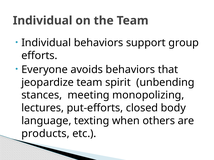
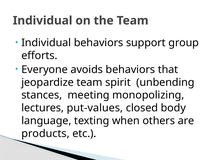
put-efforts: put-efforts -> put-values (95, 108)
